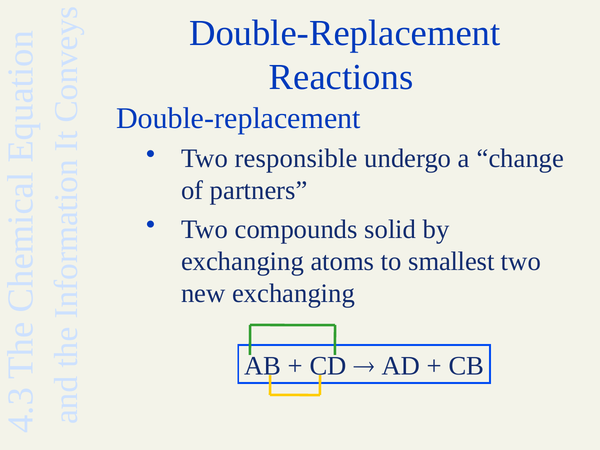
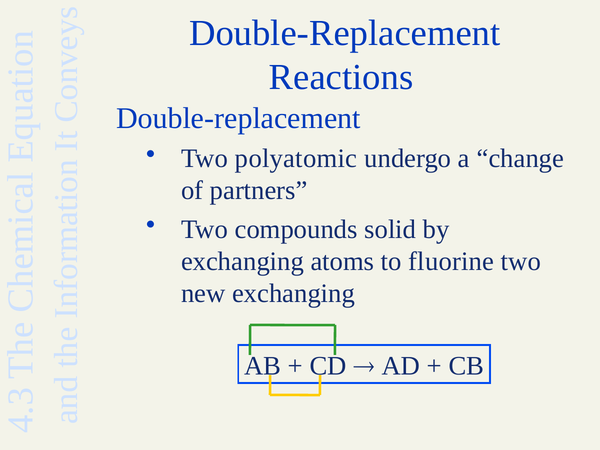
responsible: responsible -> polyatomic (296, 159)
smallest: smallest -> fluorine (451, 261)
